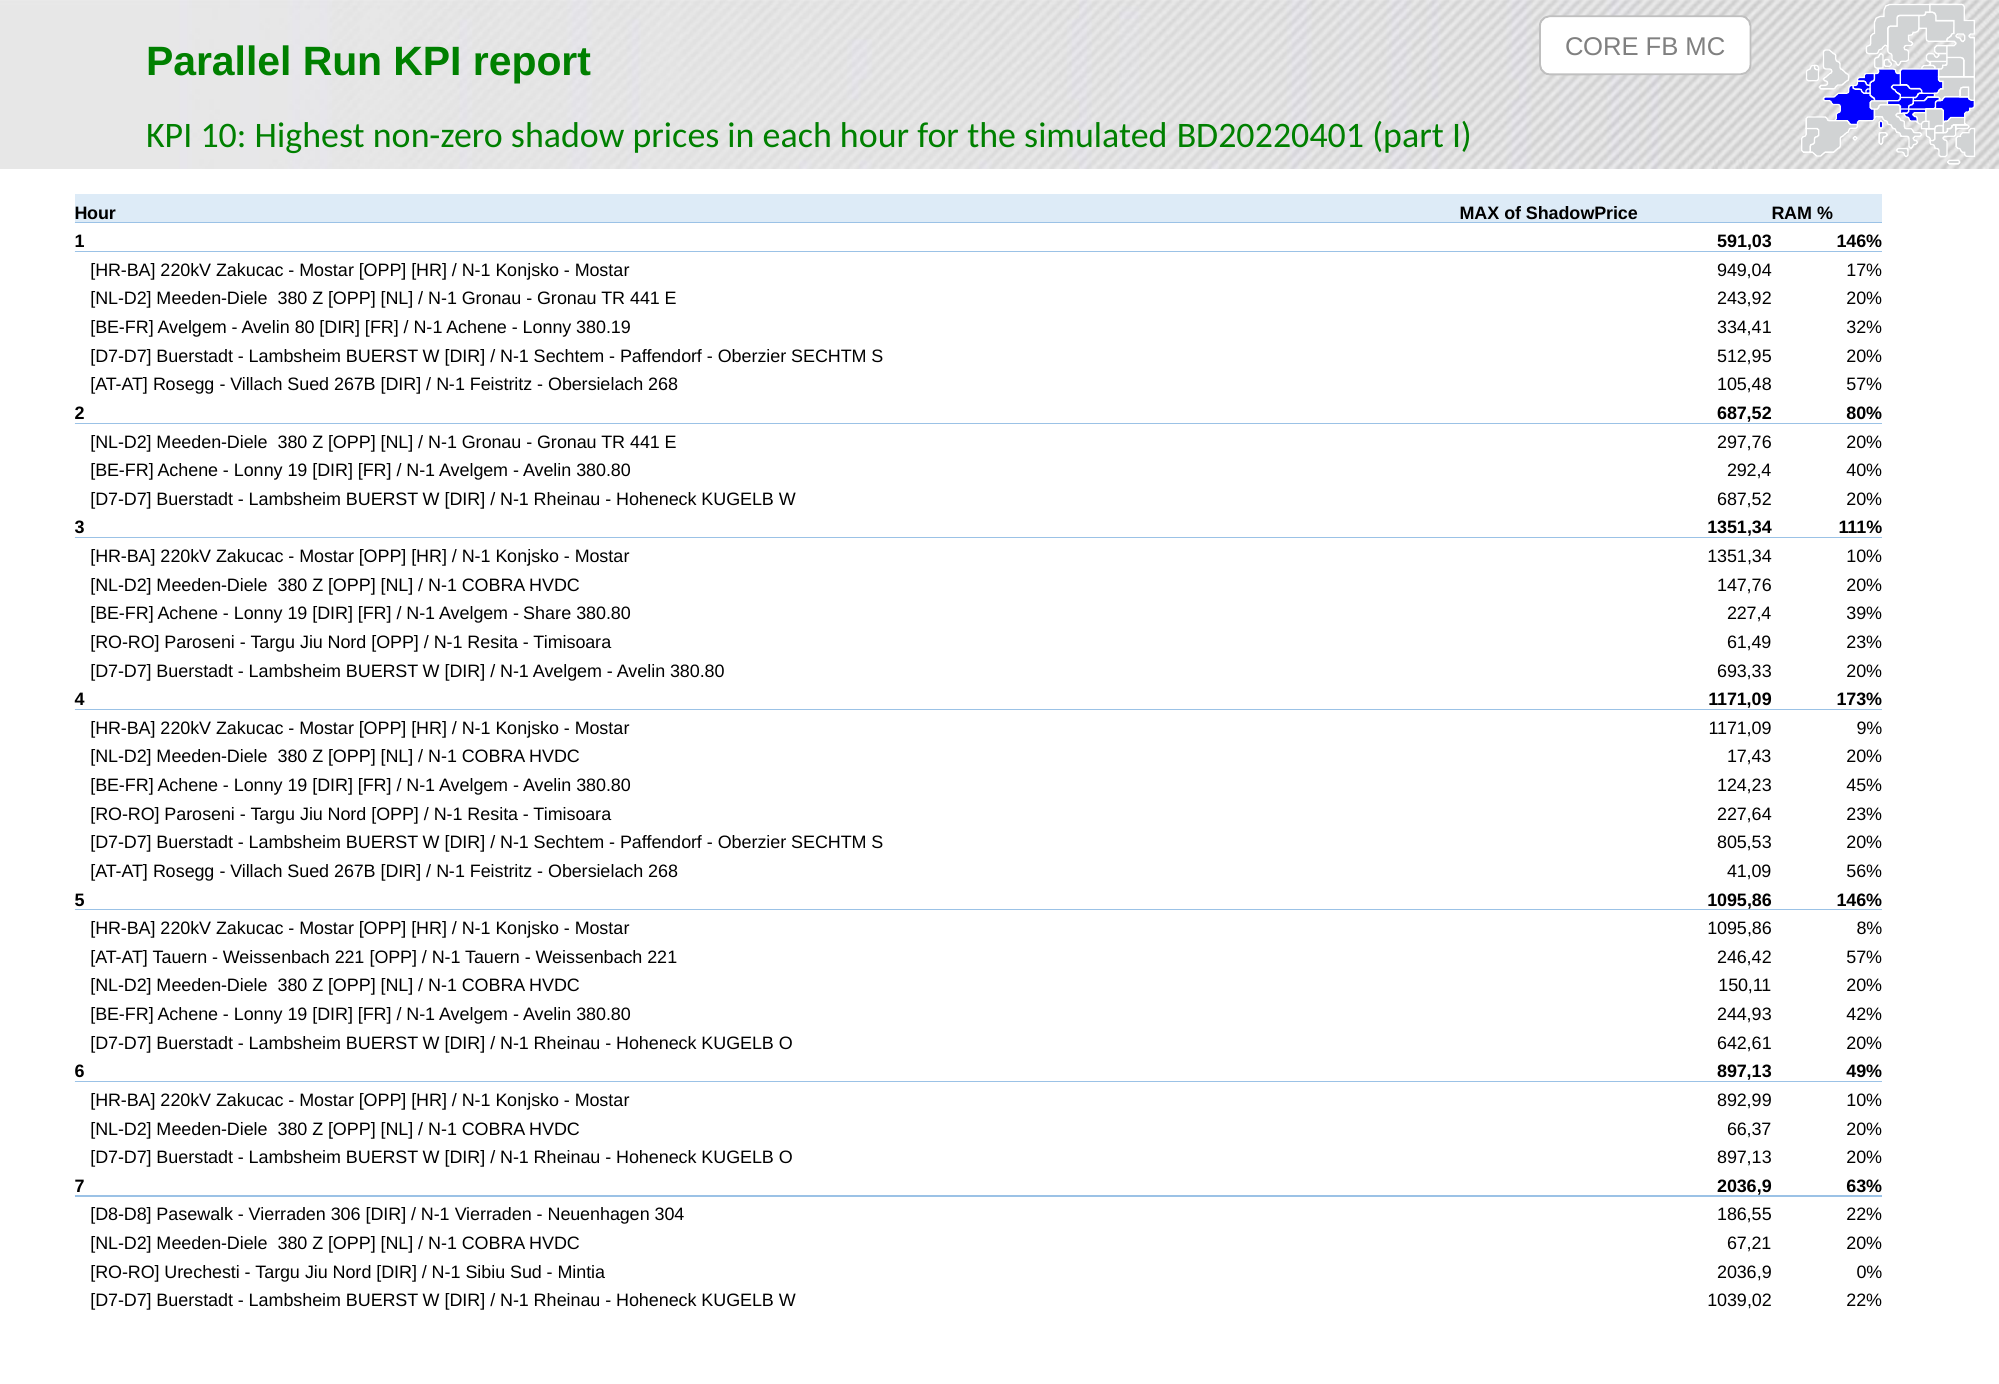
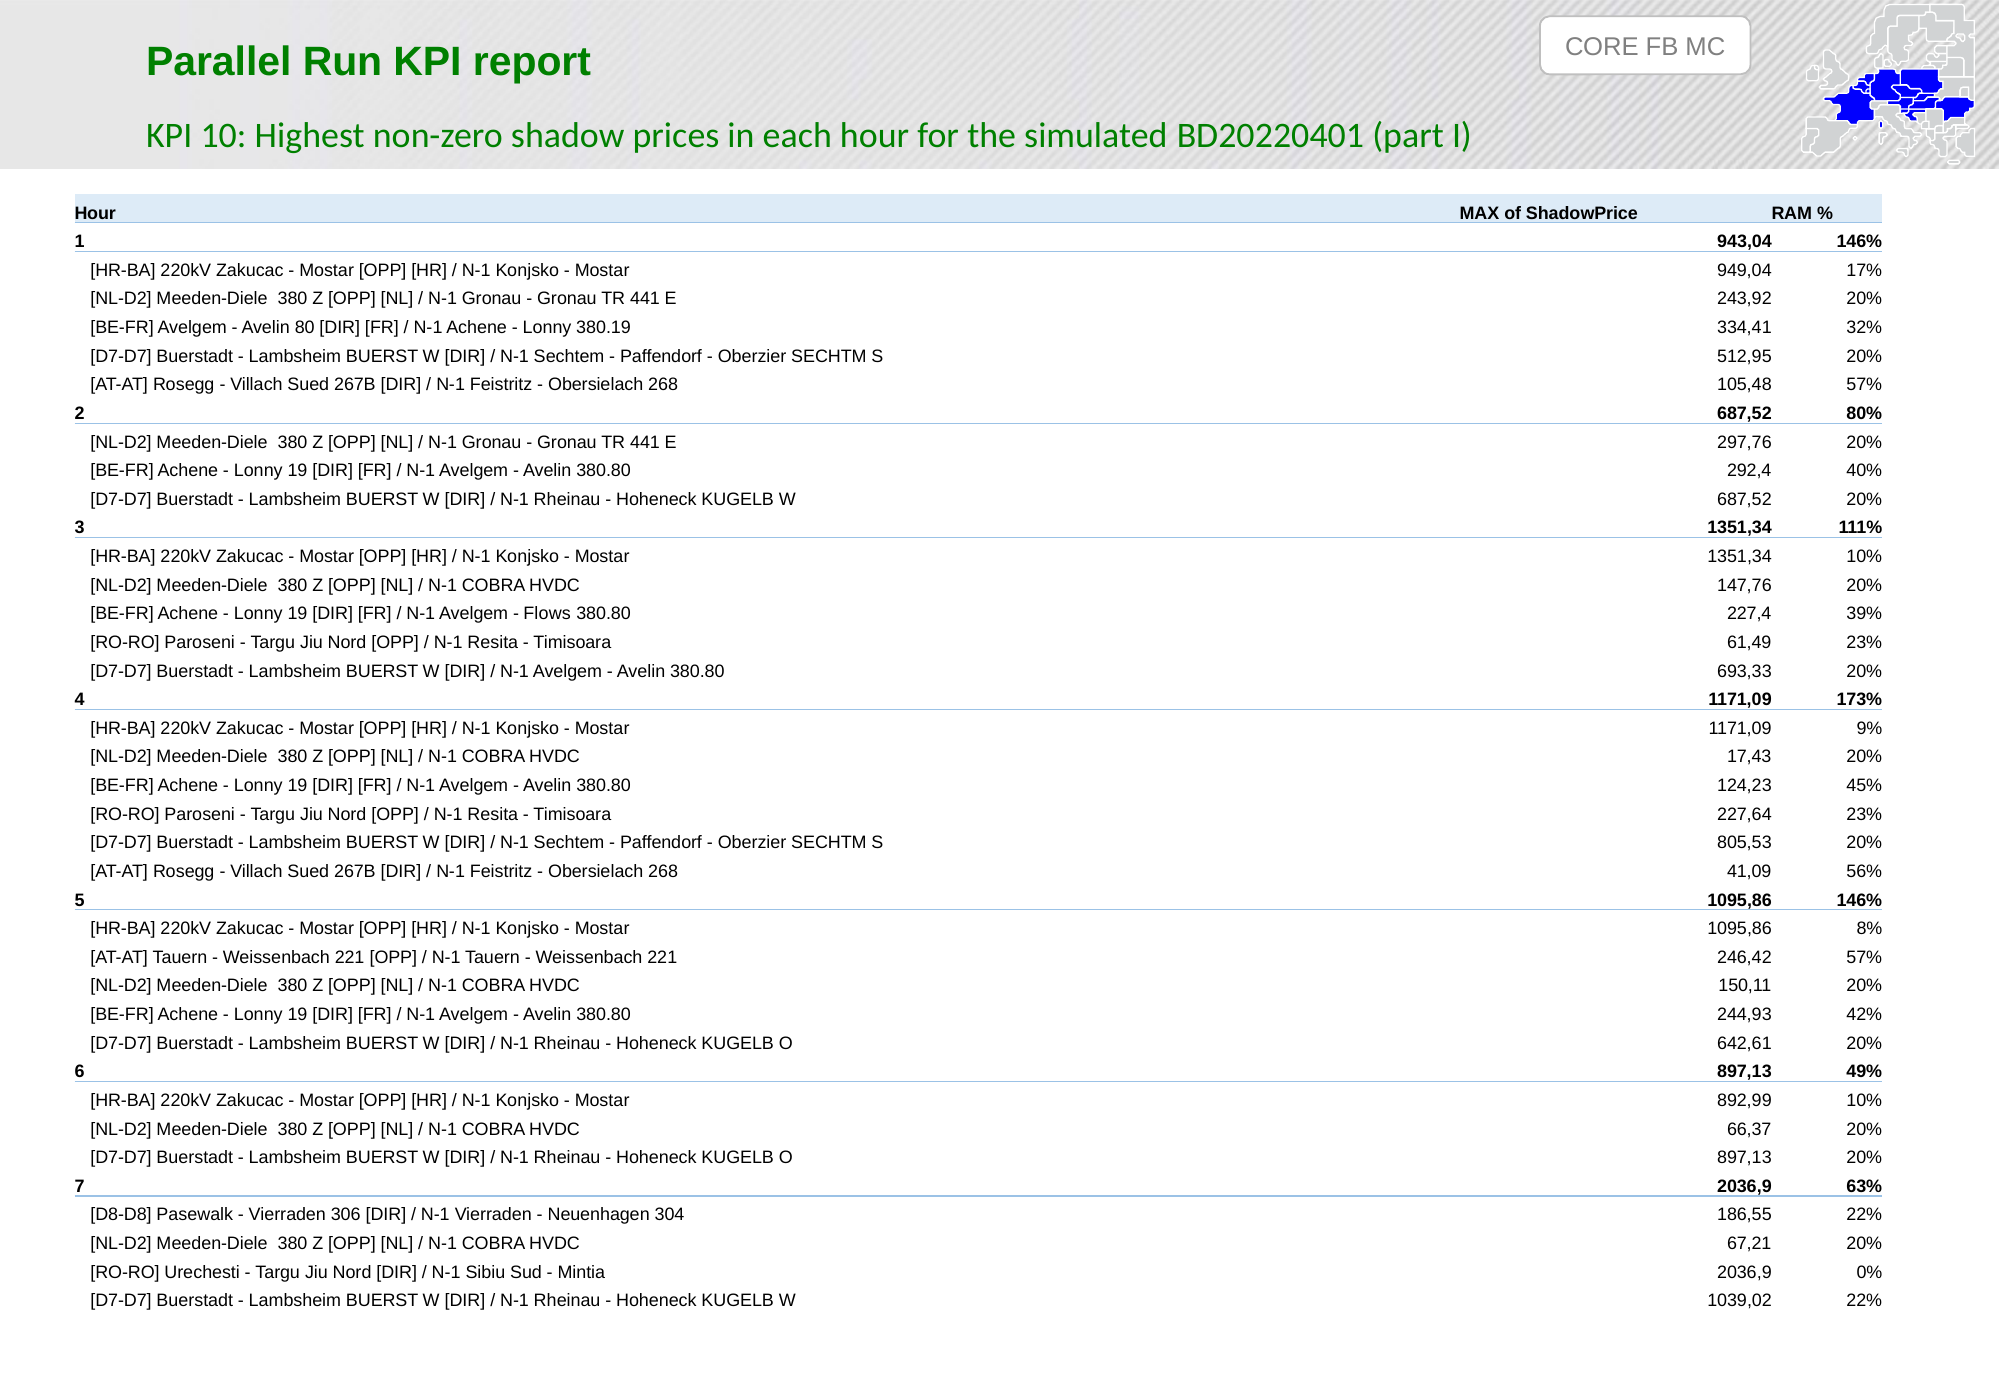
591,03: 591,03 -> 943,04 (1745, 242)
Share: Share -> Flows (547, 614)
